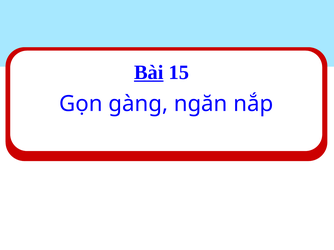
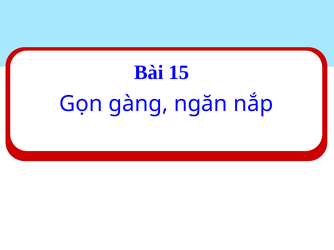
Bài underline: present -> none (149, 72)
